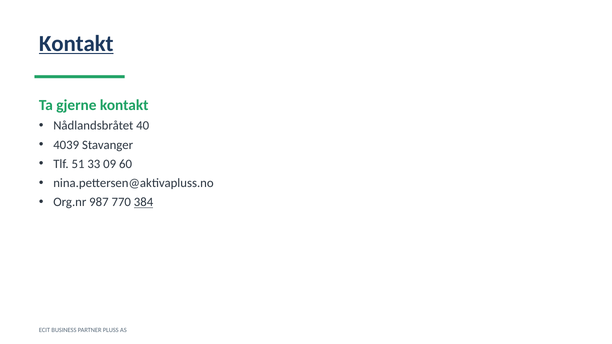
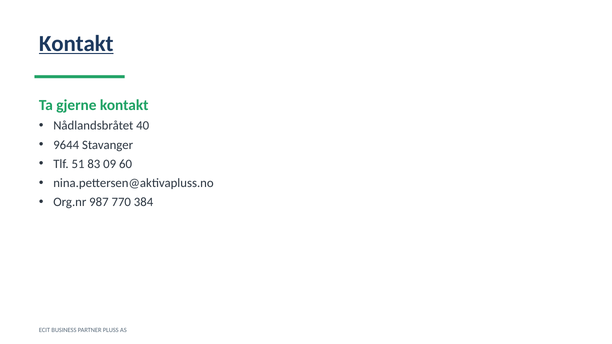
4039: 4039 -> 9644 (66, 145)
33: 33 -> 83 (94, 164)
384 underline: present -> none (144, 202)
